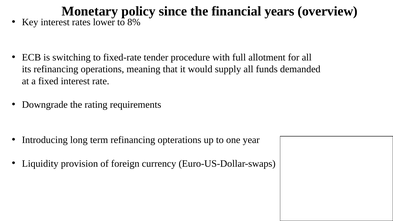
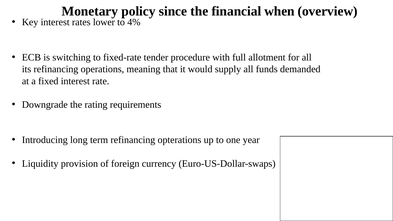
years: years -> when (279, 11)
8%: 8% -> 4% (134, 22)
